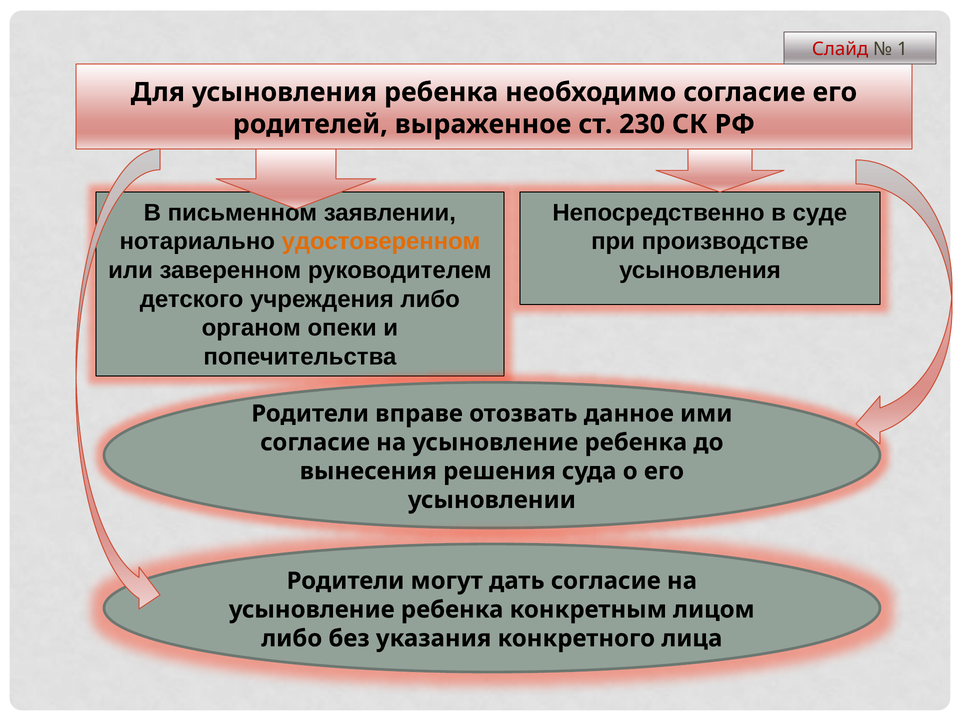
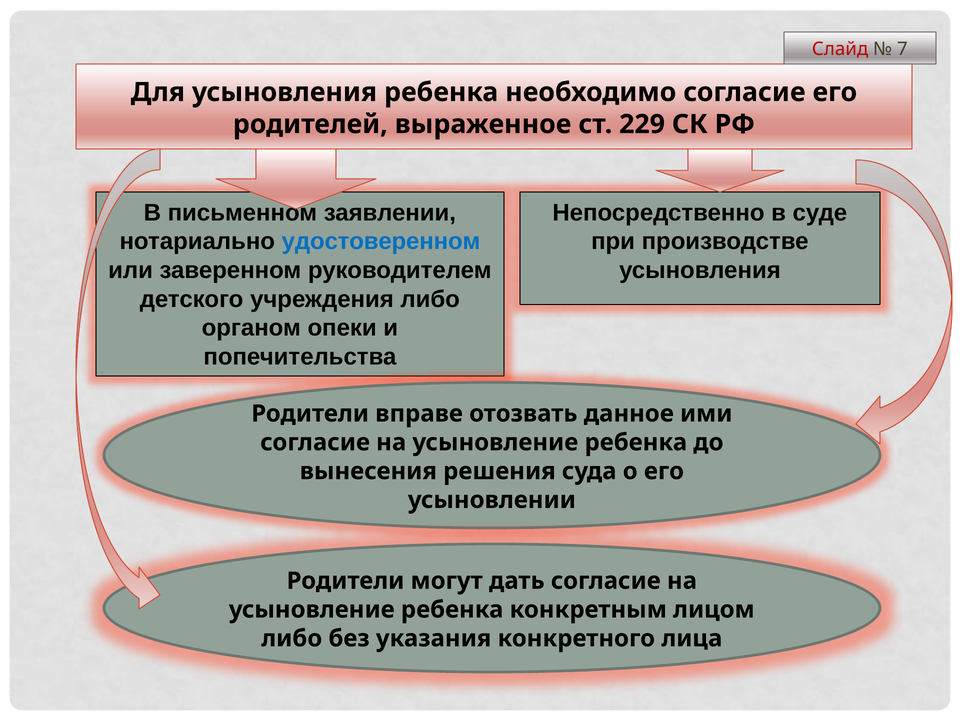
1: 1 -> 7 (902, 49)
230: 230 -> 229 (642, 124)
удостоверенном colour: orange -> blue (381, 242)
